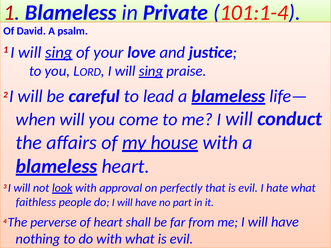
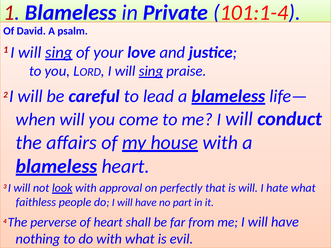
that is evil: evil -> will (248, 188)
